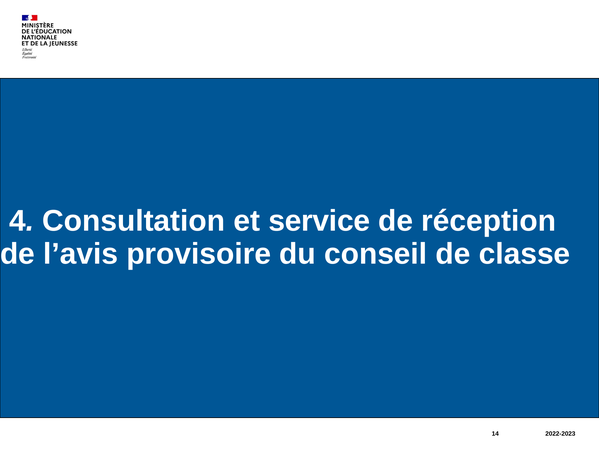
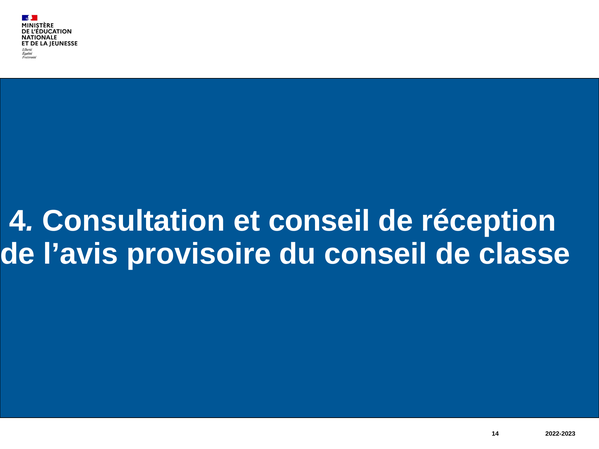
et service: service -> conseil (319, 221)
